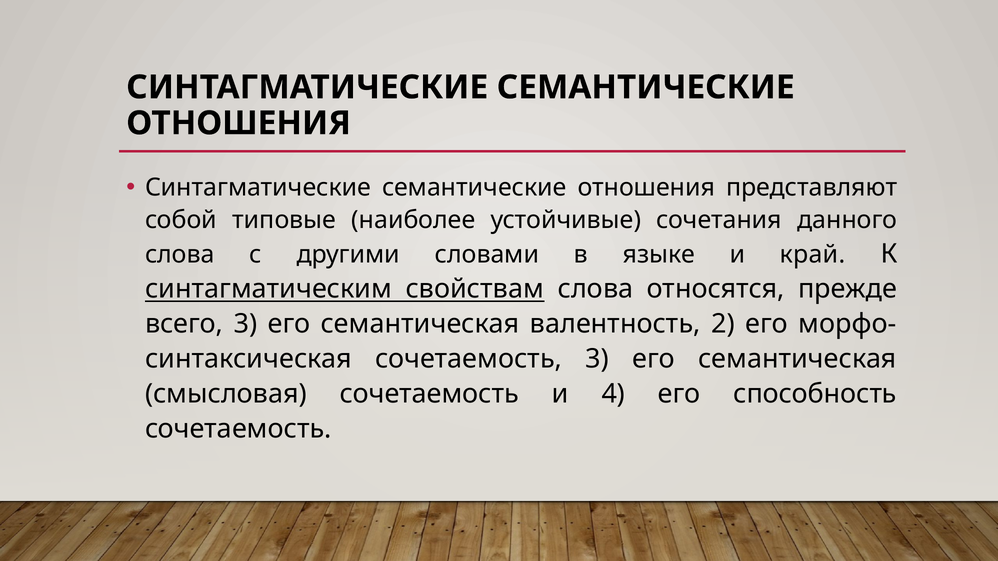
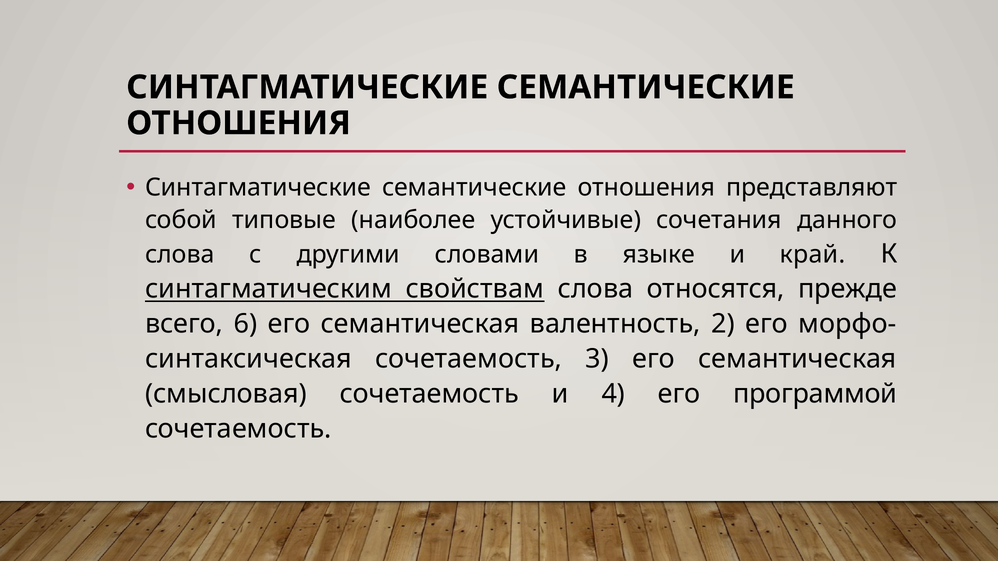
всего 3: 3 -> 6 (245, 324)
способность: способность -> программой (815, 394)
